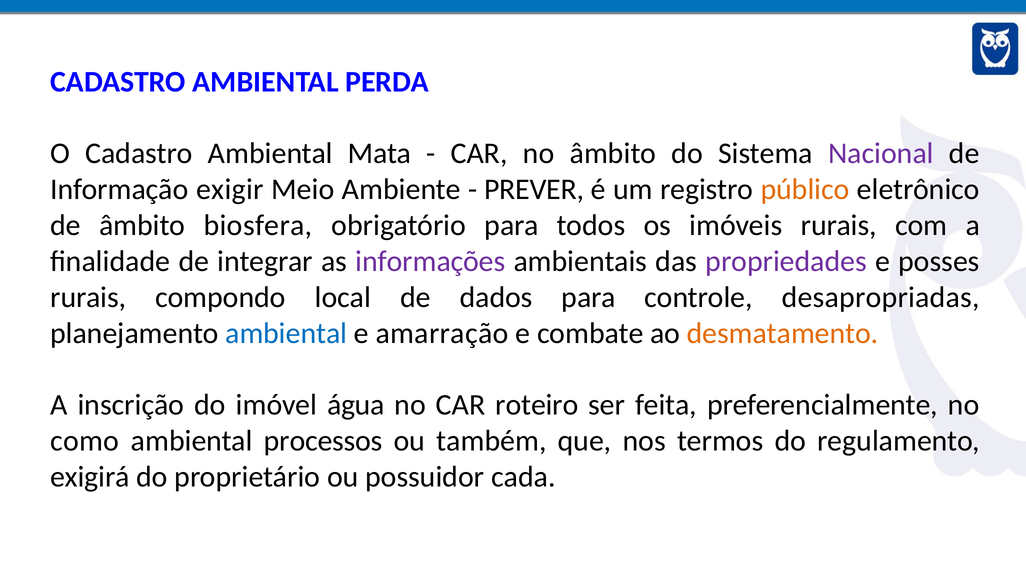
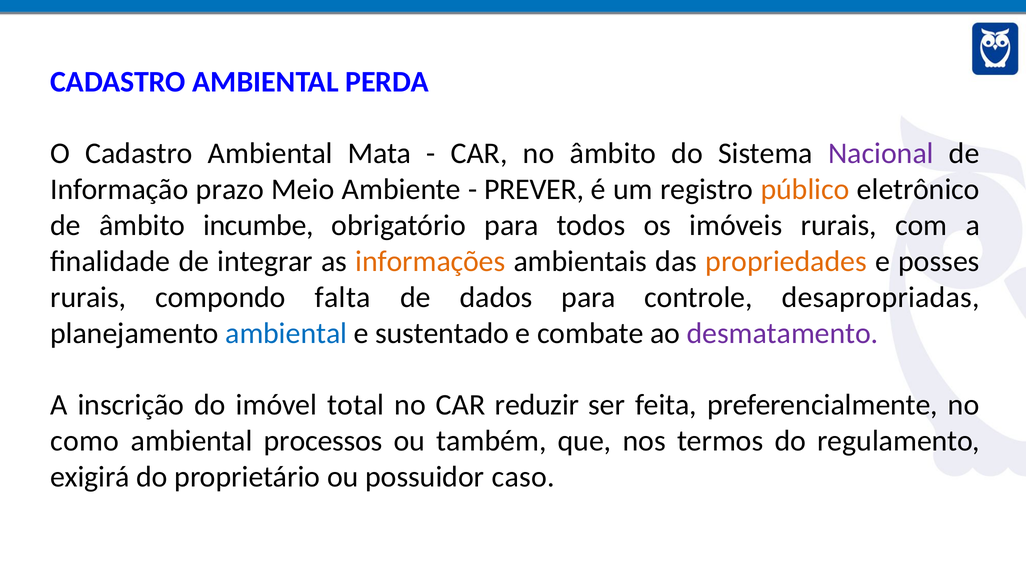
exigir: exigir -> prazo (230, 189)
biosfera: biosfera -> incumbe (258, 225)
informações colour: purple -> orange (430, 261)
propriedades colour: purple -> orange (786, 261)
local: local -> falta (343, 297)
amarração: amarração -> sustentado (442, 333)
desmatamento colour: orange -> purple (783, 333)
água: água -> total (356, 405)
roteiro: roteiro -> reduzir (537, 405)
cada: cada -> caso (523, 477)
